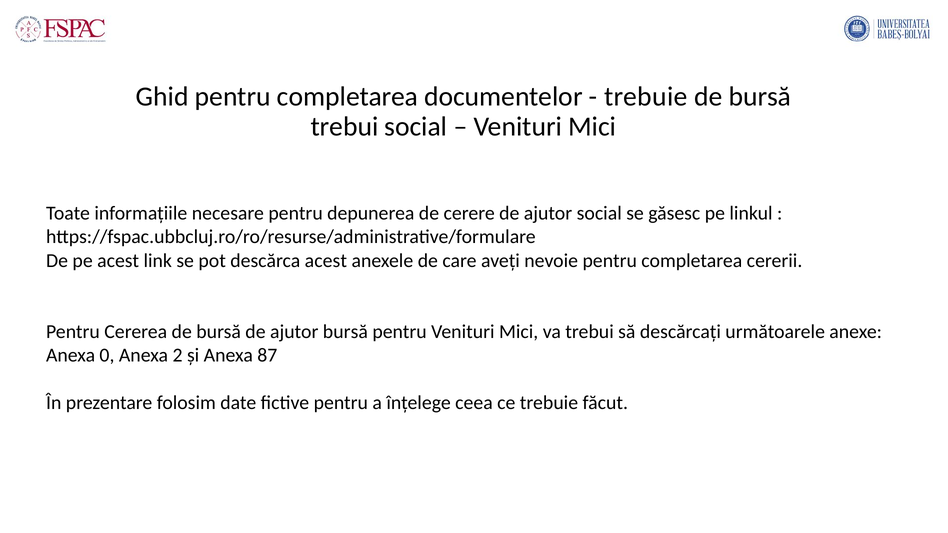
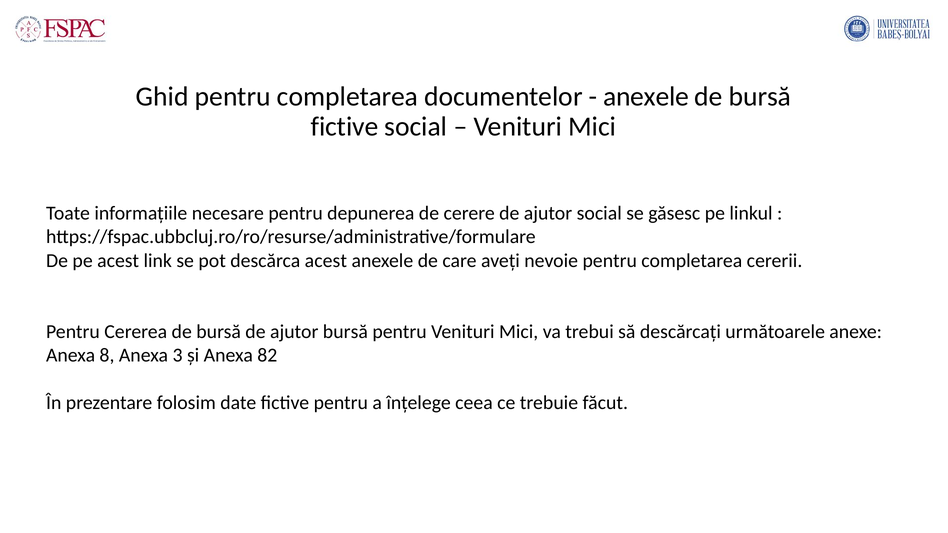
trebuie: trebuie -> anexele (646, 97)
trebui: trebui -> fictive (345, 127)
0: 0 -> 8 (107, 356)
2: 2 -> 3 (178, 356)
87: 87 -> 82 (267, 356)
